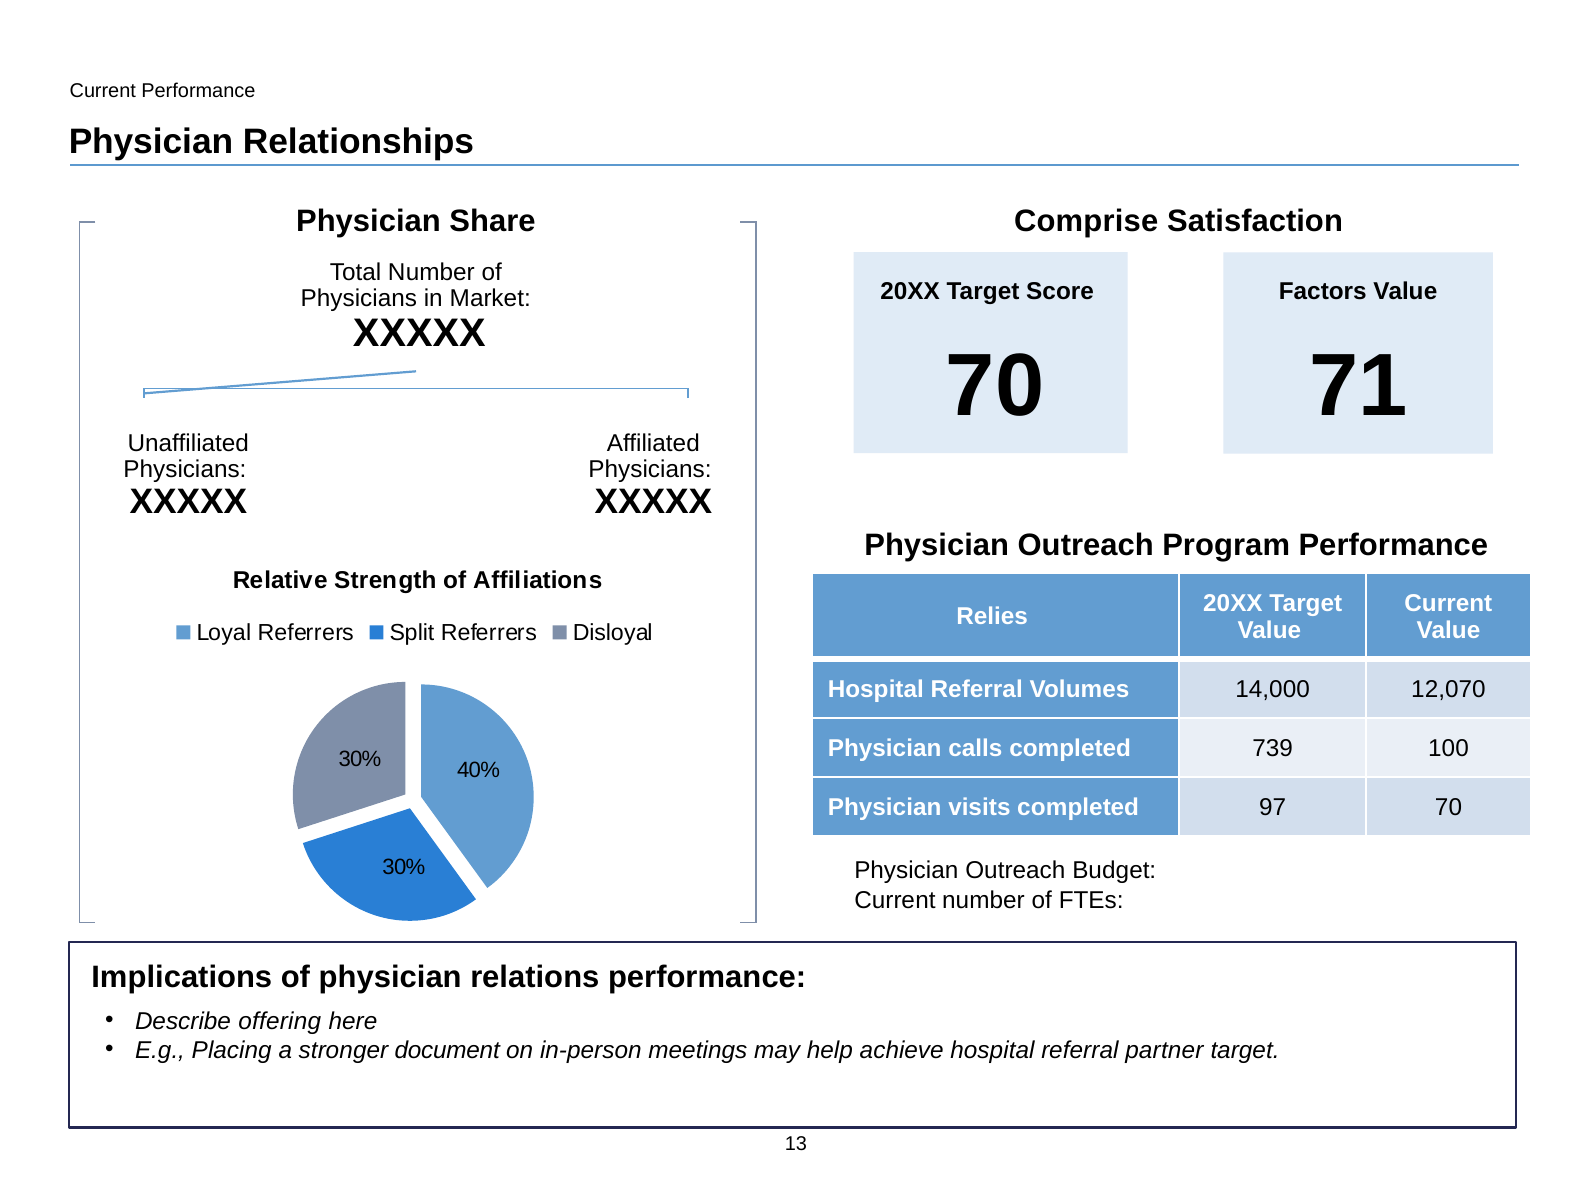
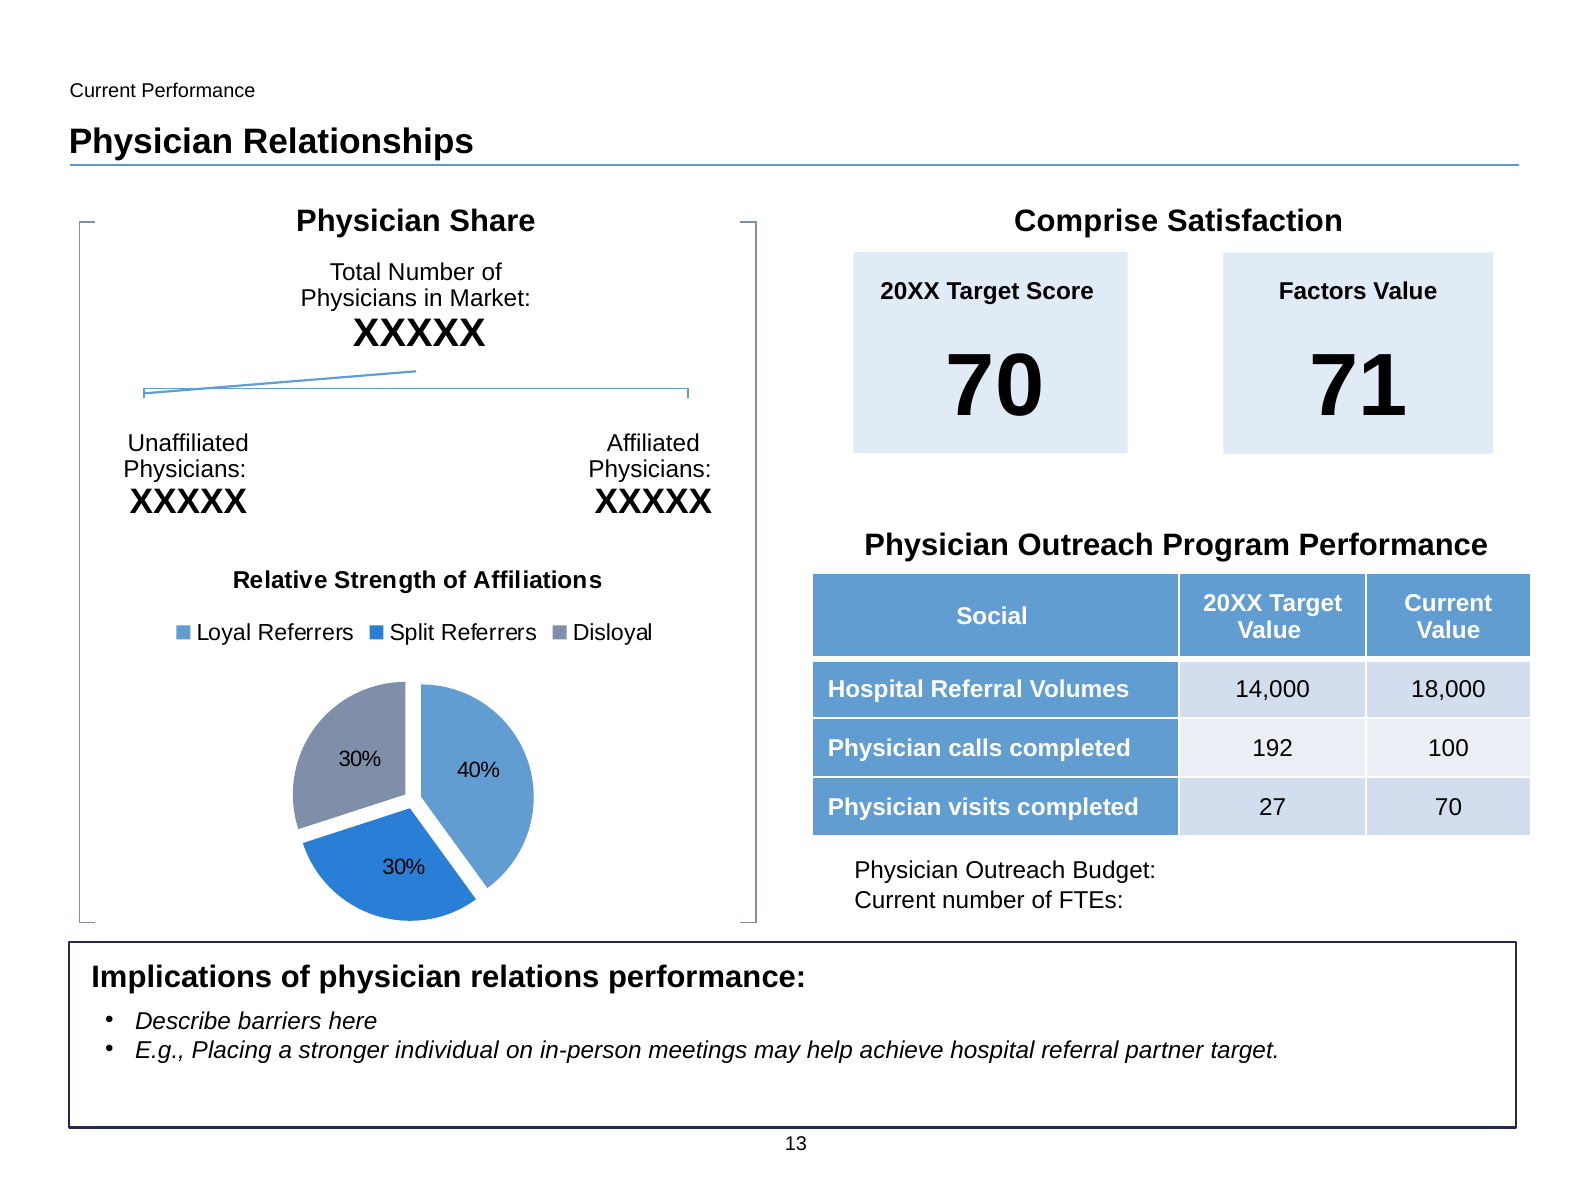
Relies: Relies -> Social (992, 617)
12,070: 12,070 -> 18,000 (1448, 689)
739: 739 -> 192 (1273, 748)
97: 97 -> 27 (1273, 807)
offering: offering -> barriers (280, 1021)
document: document -> individual (447, 1050)
